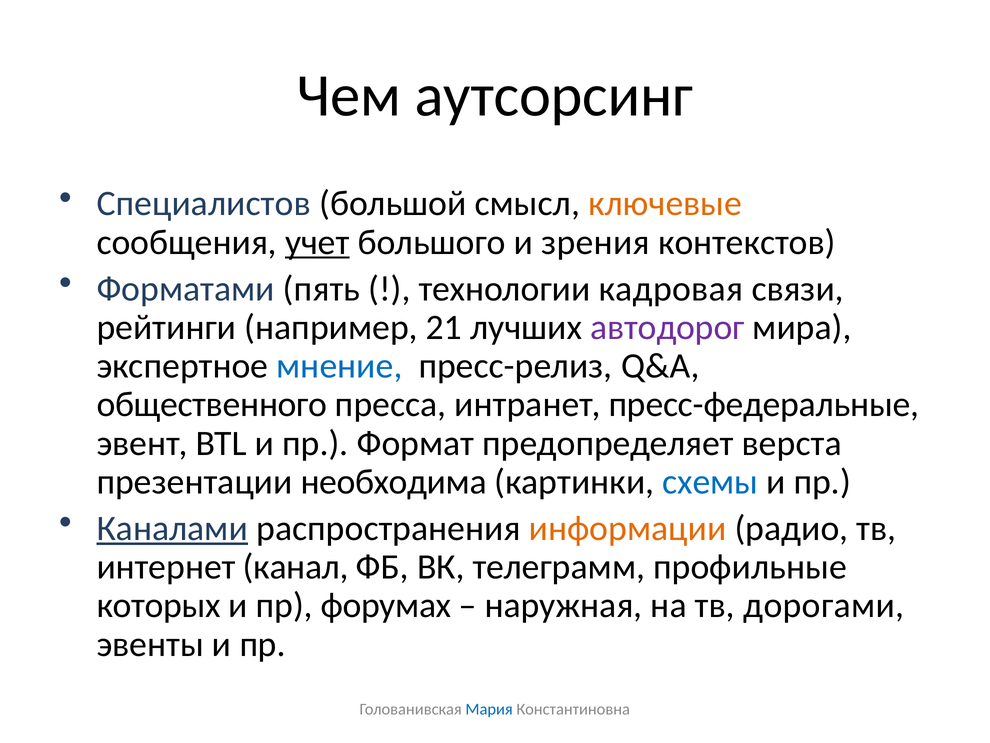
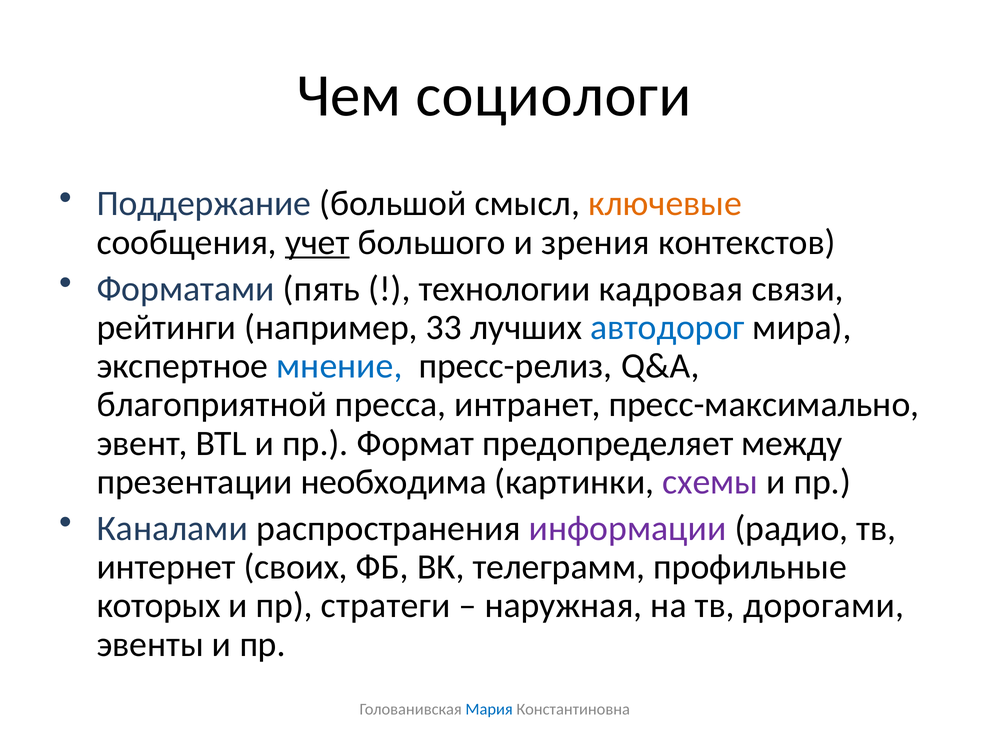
аутсорсинг: аутсорсинг -> социологи (553, 96)
Специалистов: Специалистов -> Поддержание (204, 204)
21: 21 -> 33 (444, 327)
автодорог colour: purple -> blue (667, 327)
общественного: общественного -> благоприятной (212, 404)
пресс-федеральные: пресс-федеральные -> пресс-максимально (764, 404)
верста: верста -> между (792, 443)
схемы colour: blue -> purple (710, 482)
Каналами underline: present -> none (172, 528)
информации colour: orange -> purple (628, 528)
канал: канал -> своих (296, 567)
форумах: форумах -> стратеги (386, 605)
